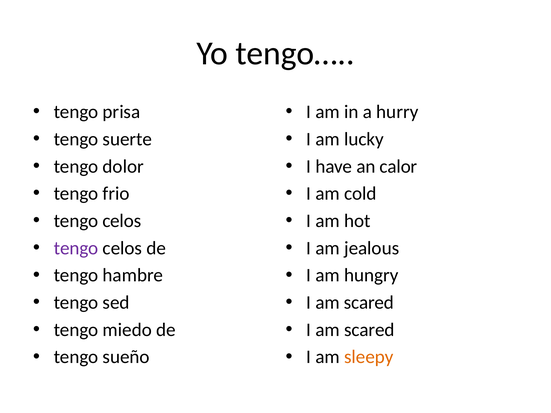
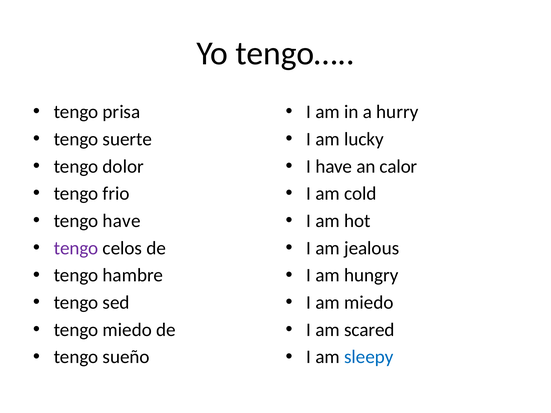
celos: celos -> have (122, 221)
scared: scared -> miedo (369, 303)
sleepy colour: orange -> blue (369, 357)
